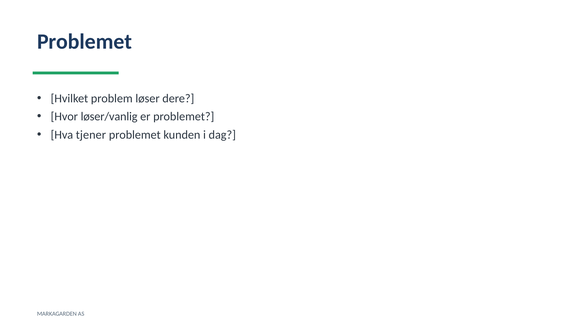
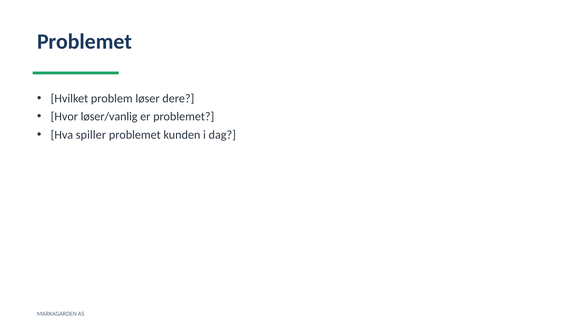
tjener: tjener -> spiller (91, 135)
